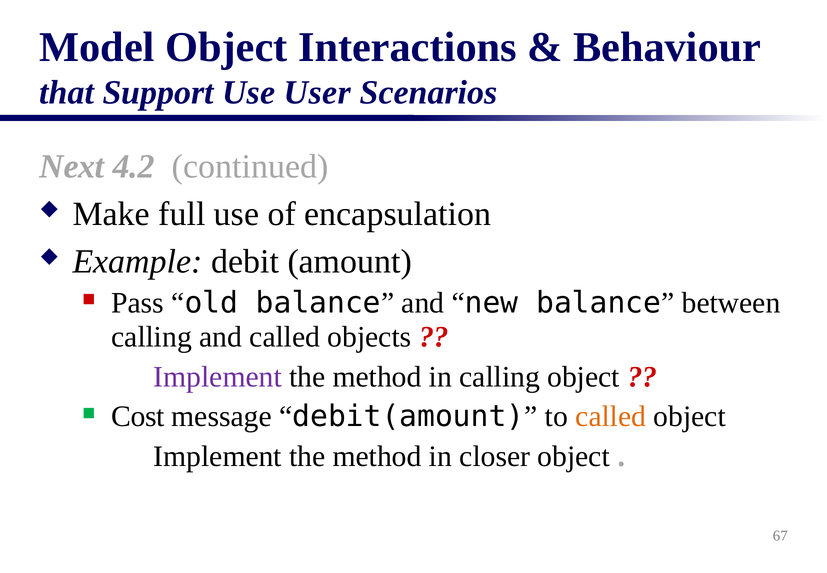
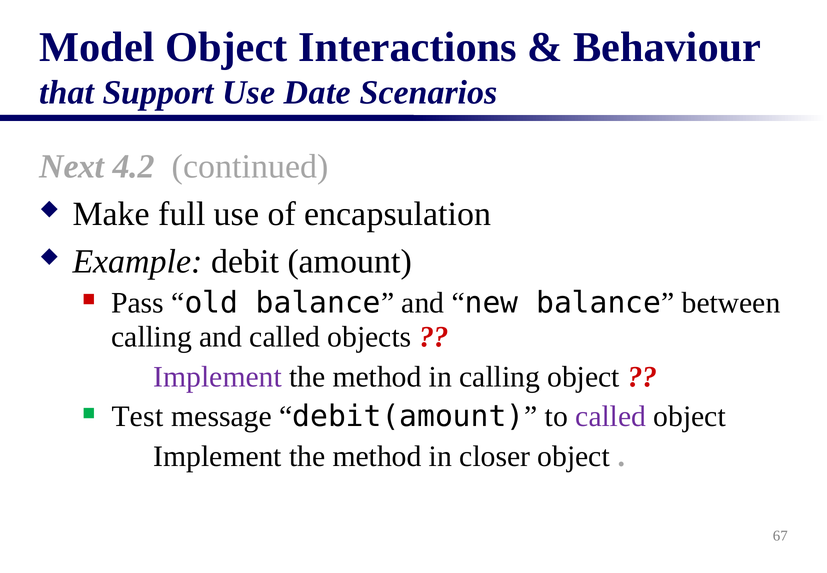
User: User -> Date (317, 93)
Cost: Cost -> Test (137, 416)
called colour: orange -> purple (611, 416)
